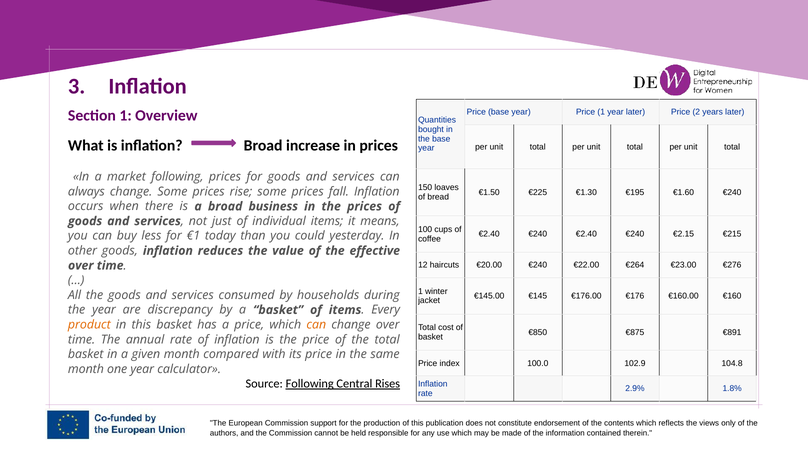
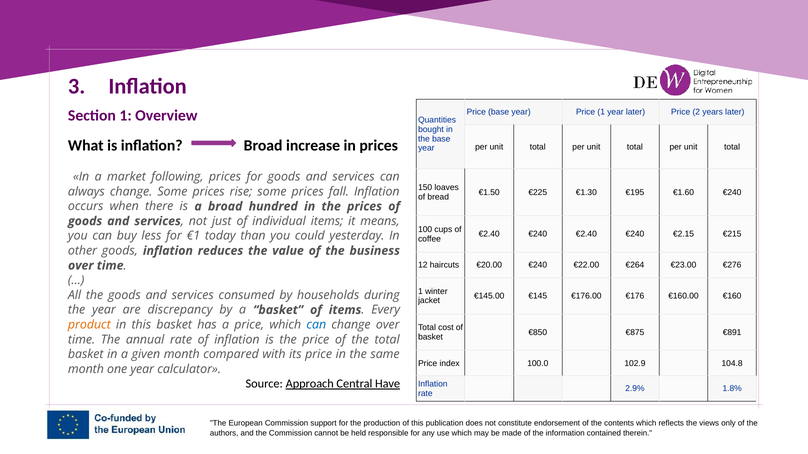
business: business -> hundred (273, 207)
effective: effective -> business (375, 251)
can colour: orange -> blue (316, 325)
Source Following: Following -> Approach (310, 384)
Rises: Rises -> Have (388, 384)
